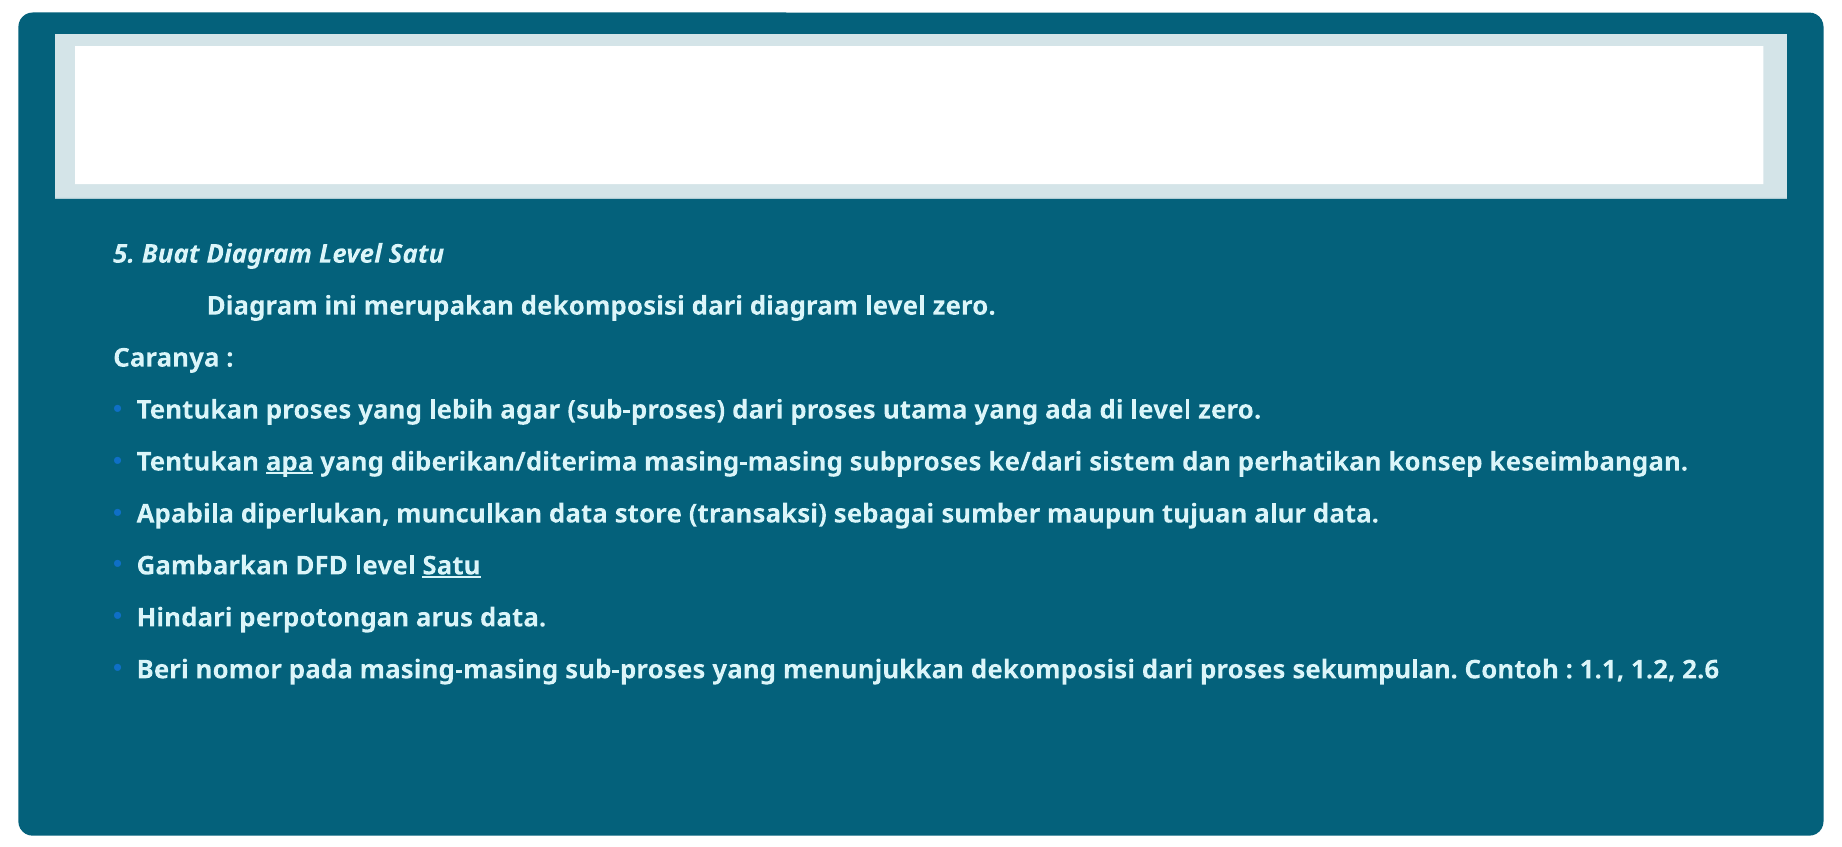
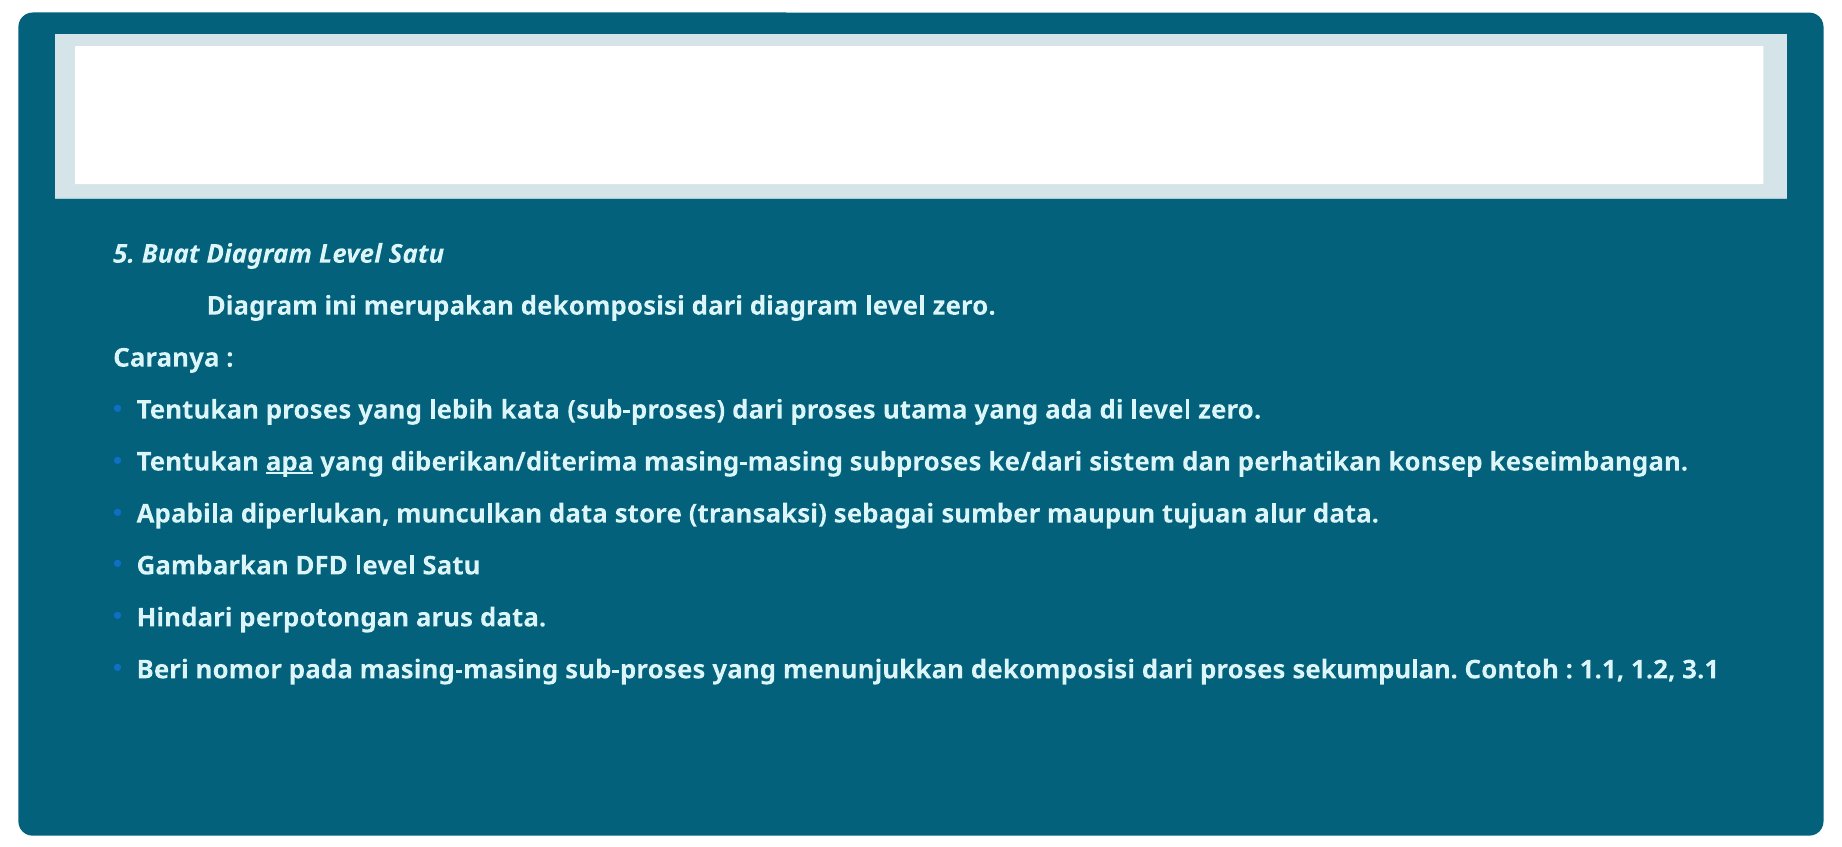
agar: agar -> kata (530, 410)
Satu underline: present -> none (451, 566)
2.6: 2.6 -> 3.1 (1701, 670)
